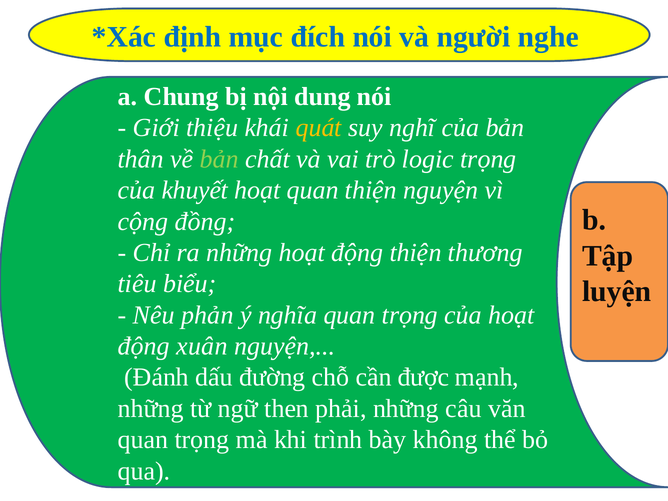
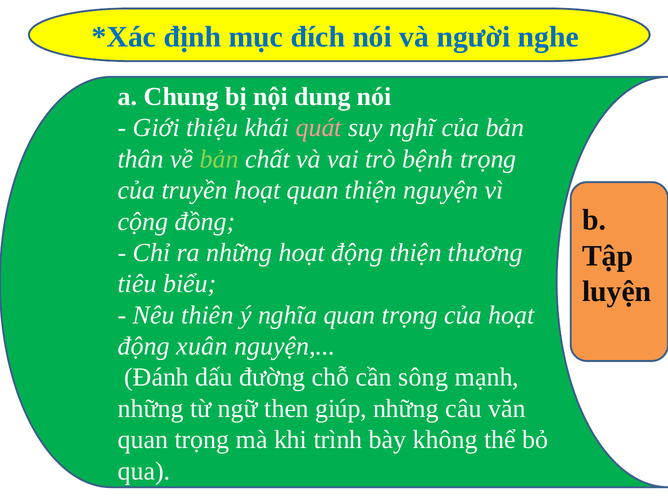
quát colour: yellow -> pink (319, 128)
logic: logic -> bệnh (428, 159)
khuyết: khuyết -> truyền (195, 190)
phản: phản -> thiên (207, 315)
được: được -> sông (423, 377)
phải: phải -> giúp (341, 409)
